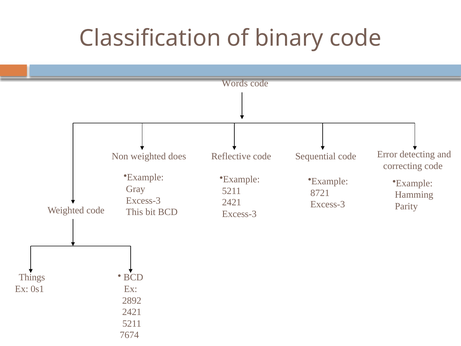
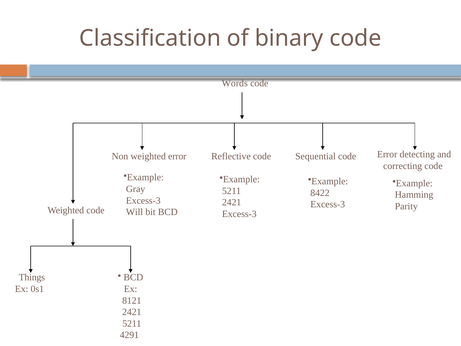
weighted does: does -> error (177, 156)
8721: 8721 -> 8422 (320, 193)
This: This -> Will (135, 212)
2892: 2892 -> 8121 (132, 300)
7674: 7674 -> 4291 (129, 335)
